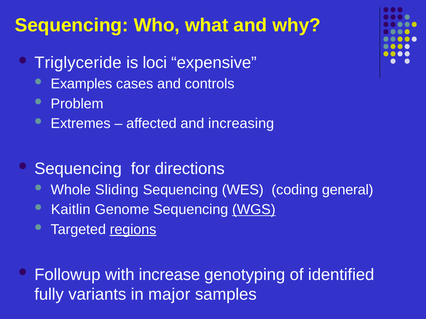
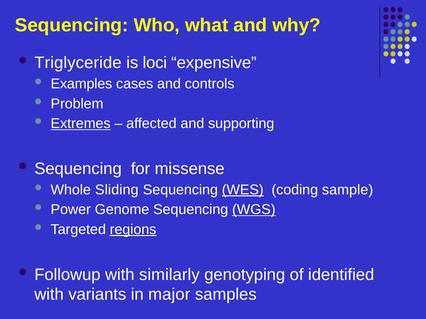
Extremes underline: none -> present (81, 124)
increasing: increasing -> supporting (241, 124)
directions: directions -> missense (190, 169)
WES underline: none -> present (243, 190)
general: general -> sample (348, 190)
Kaitlin: Kaitlin -> Power (71, 210)
increase: increase -> similarly (169, 275)
fully: fully -> with (49, 295)
